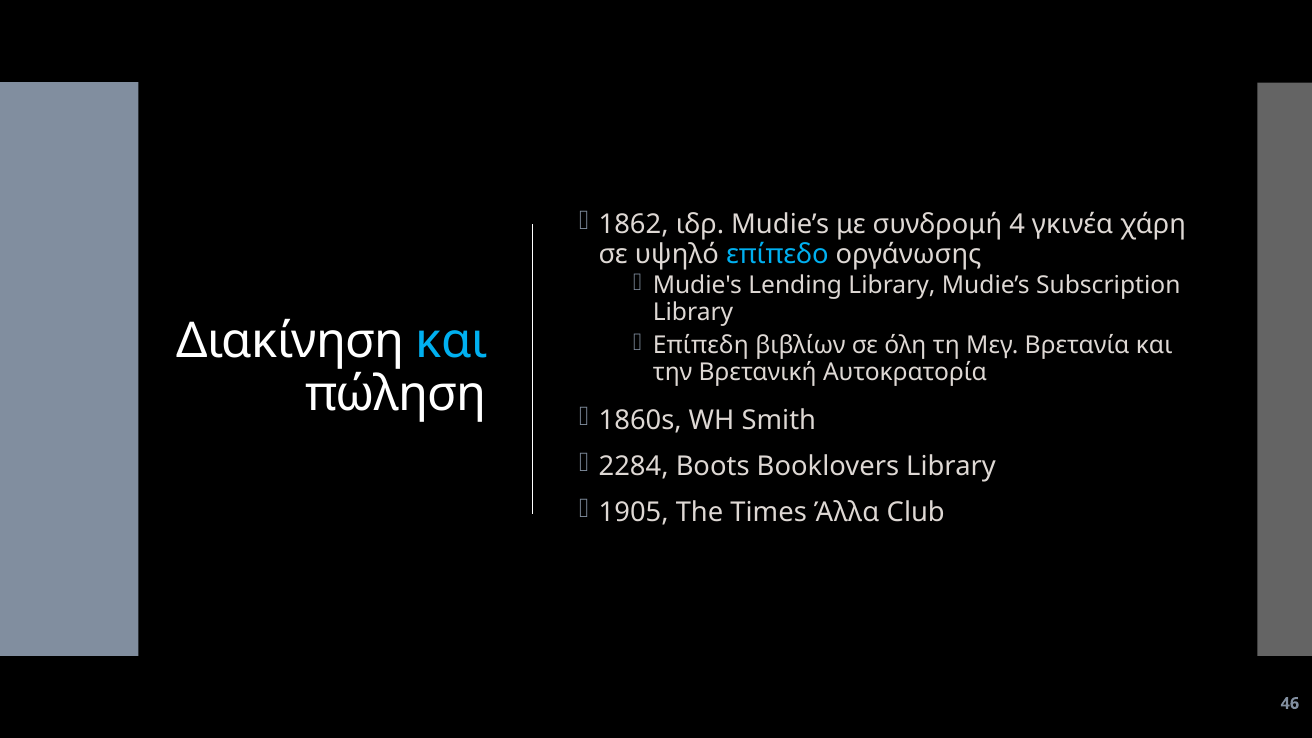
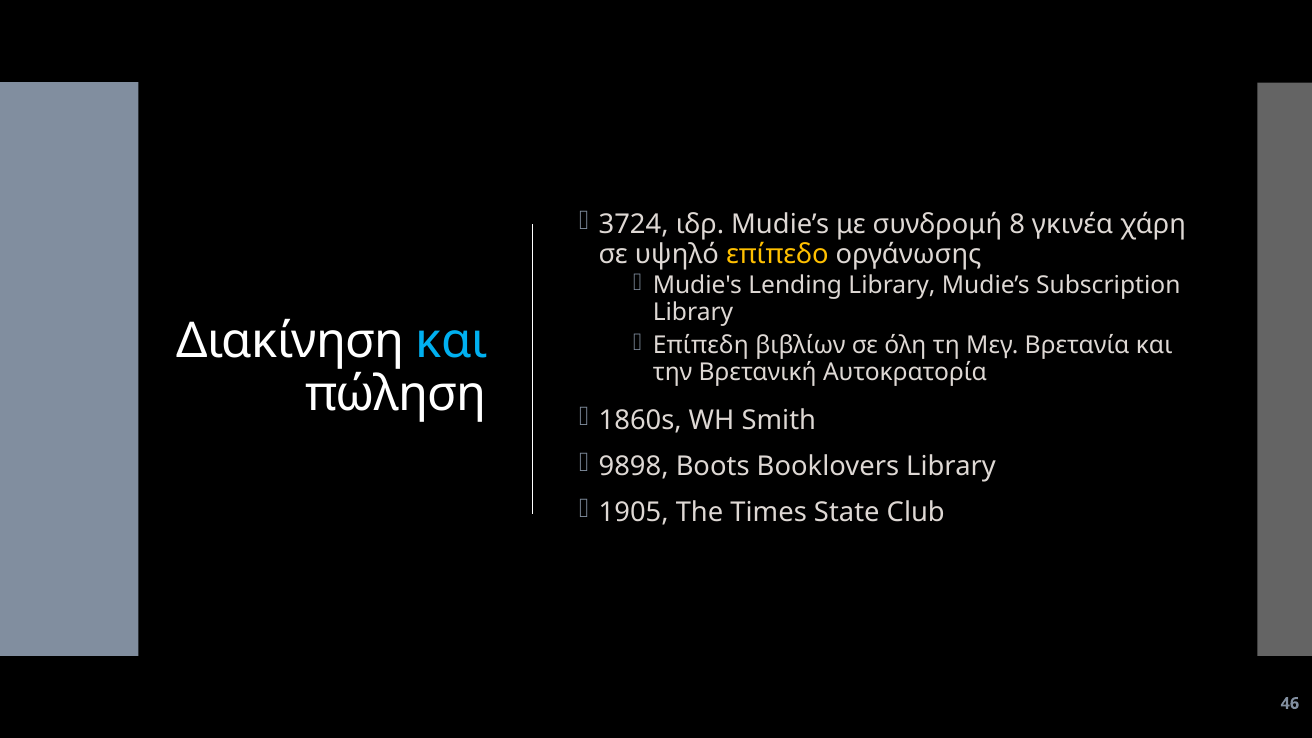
1862: 1862 -> 3724 (634, 225)
4: 4 -> 8 (1017, 225)
επίπεδο colour: light blue -> yellow (777, 254)
2284: 2284 -> 9898 (634, 466)
Άλλα: Άλλα -> State (847, 512)
